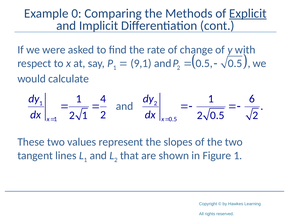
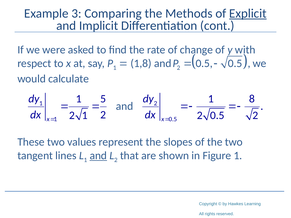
0: 0 -> 3 (77, 14)
9,1: 9,1 -> 1,8 (141, 63)
4: 4 -> 5 (103, 99)
6: 6 -> 8 (252, 99)
and underline: none -> present (98, 156)
